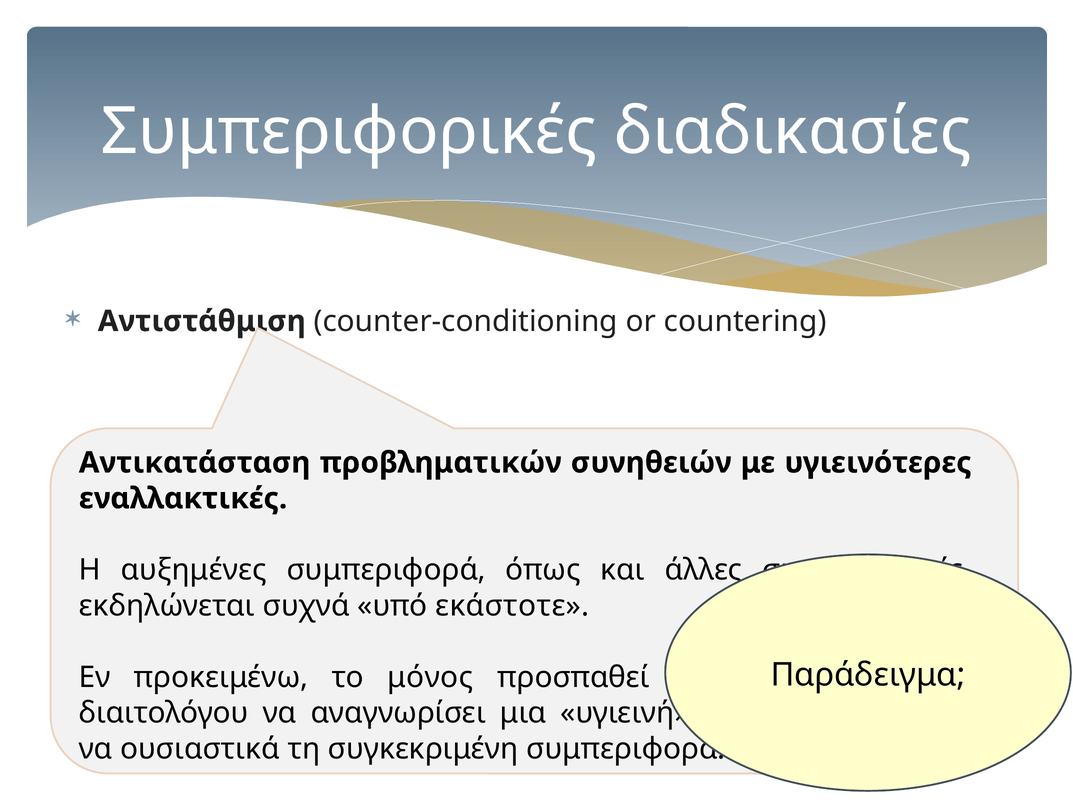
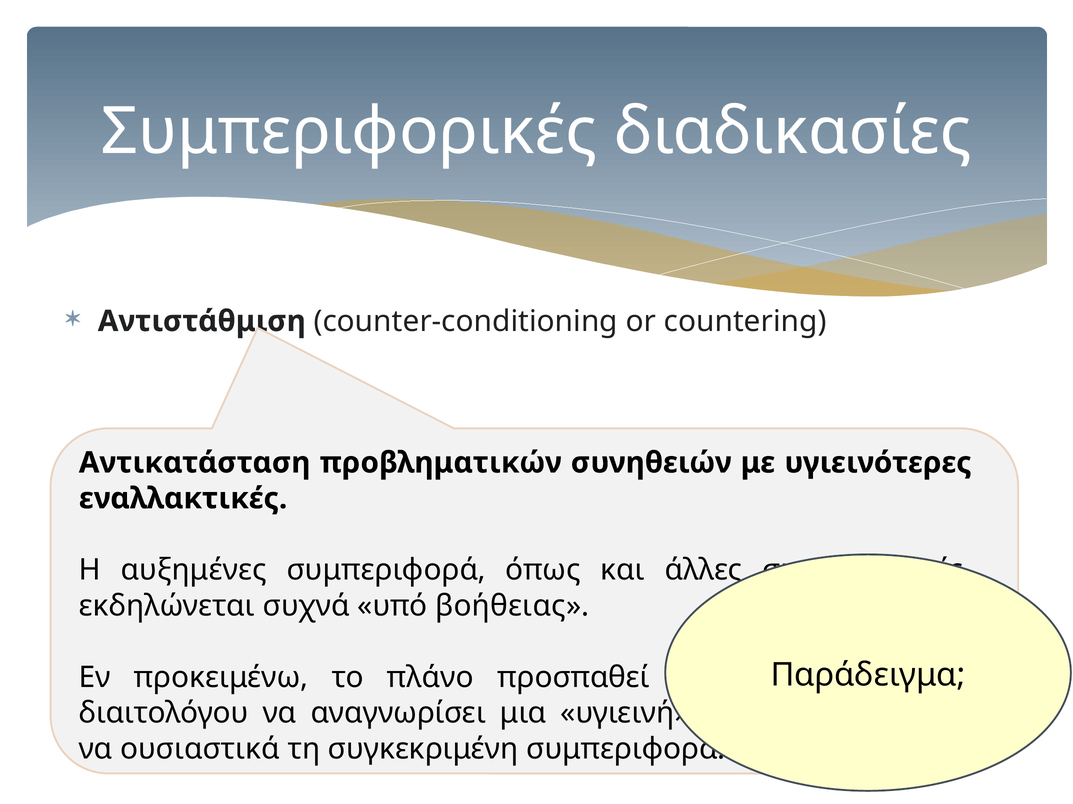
εκάστοτε: εκάστοτε -> βοήθειας (512, 606)
μόνος: μόνος -> πλάνο (430, 678)
